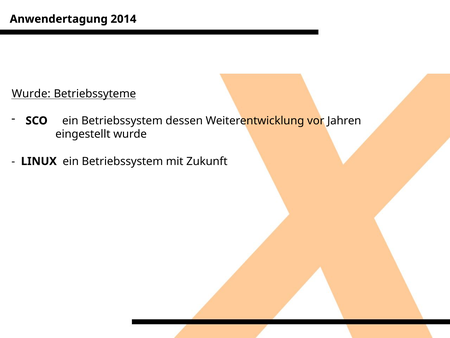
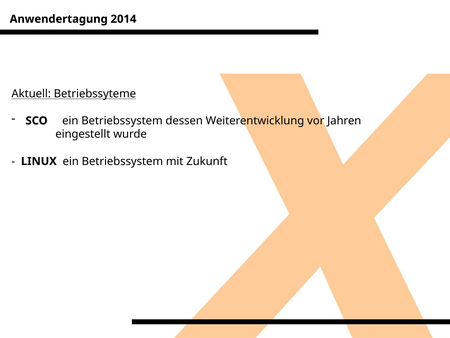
Wurde: Wurde -> Aktuell (31, 94)
